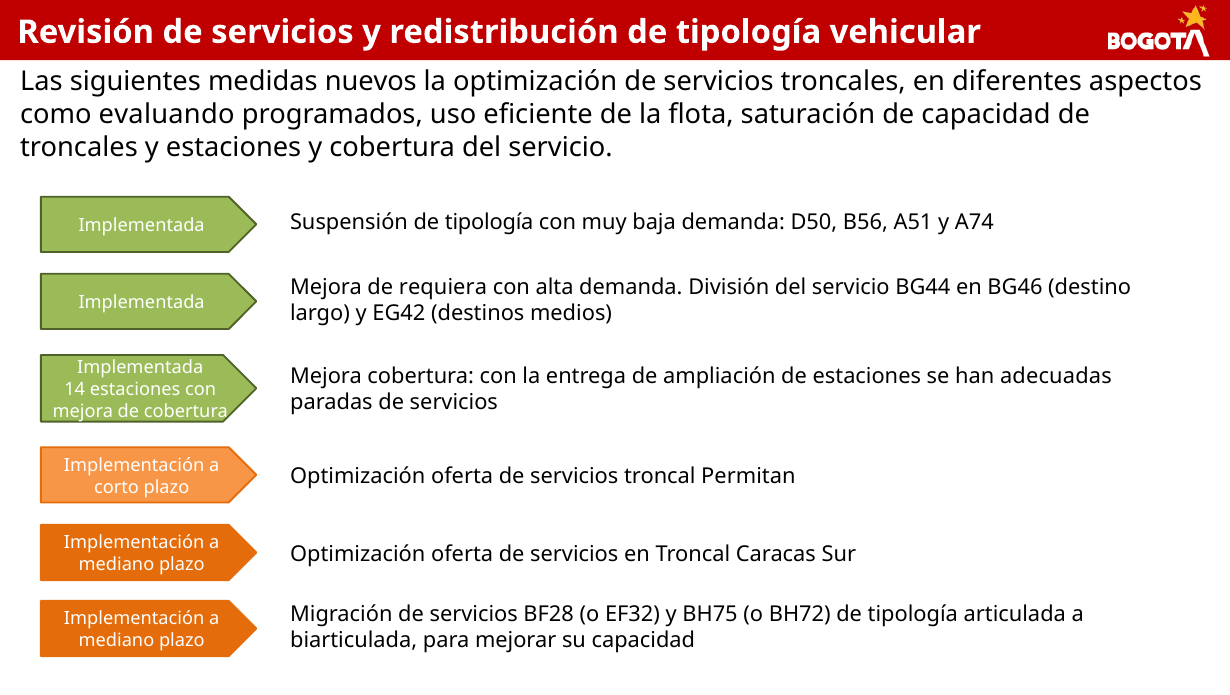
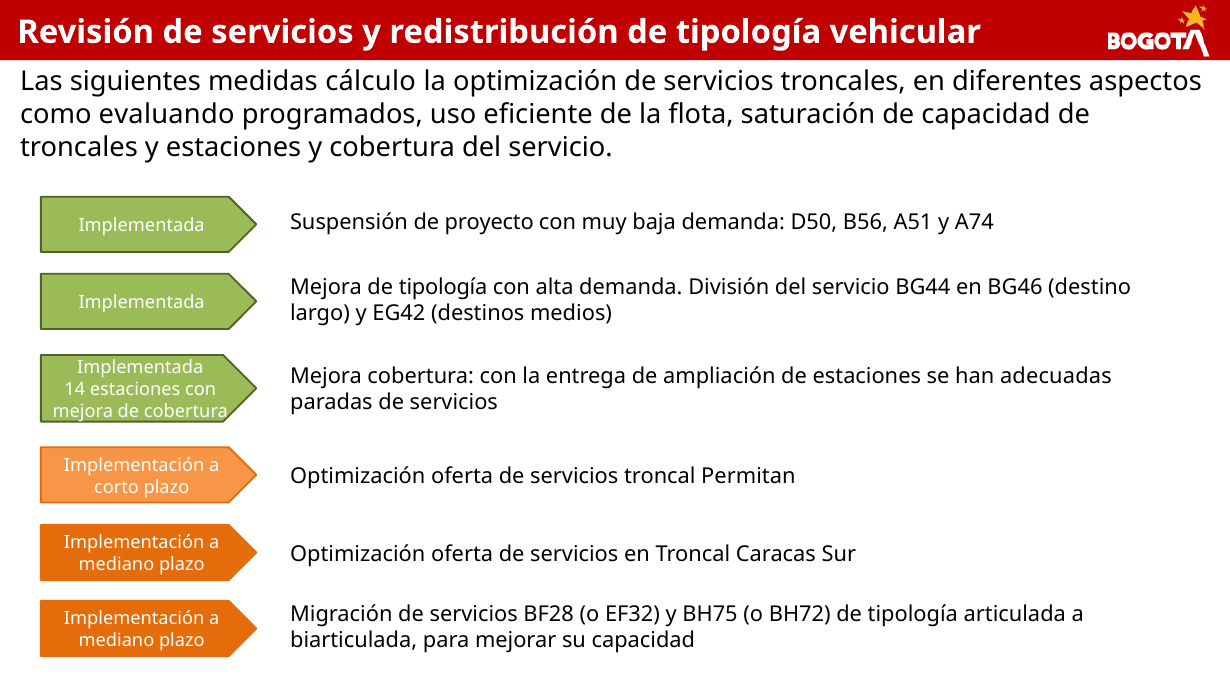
nuevos: nuevos -> cálculo (371, 82)
Suspensión de tipología: tipología -> proyecto (489, 222)
Mejora de requiera: requiera -> tipología (443, 287)
